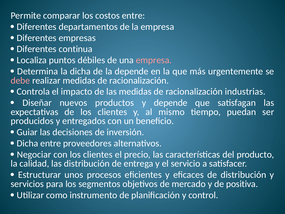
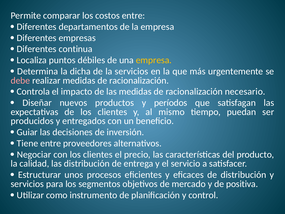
empresa colour: pink -> yellow (154, 60)
la depende: depende -> servicios (132, 71)
industrias: industrias -> necesario (245, 92)
y depende: depende -> períodos (171, 103)
Dicha: Dicha -> Tiene (27, 143)
